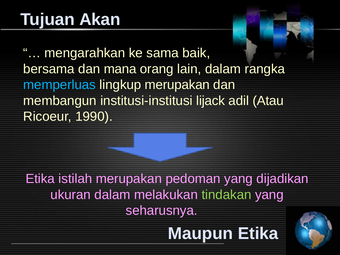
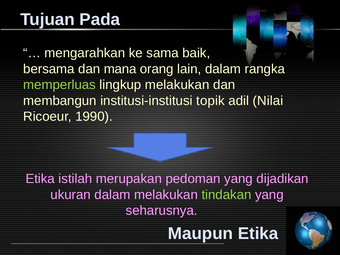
Akan: Akan -> Pada (100, 20)
memperluas colour: light blue -> light green (60, 85)
lingkup merupakan: merupakan -> melakukan (177, 85)
lijack: lijack -> topik (210, 101)
Atau: Atau -> Nilai (268, 101)
